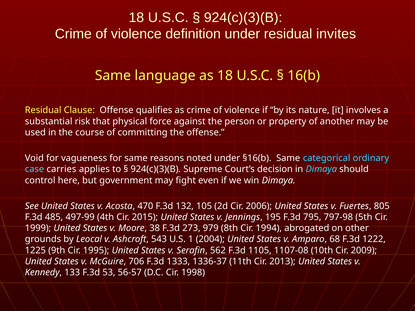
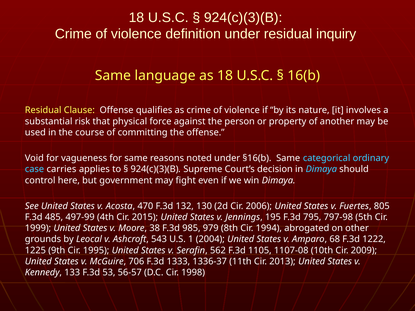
invites: invites -> inquiry (336, 34)
105: 105 -> 130 (204, 206)
273: 273 -> 985 (191, 228)
